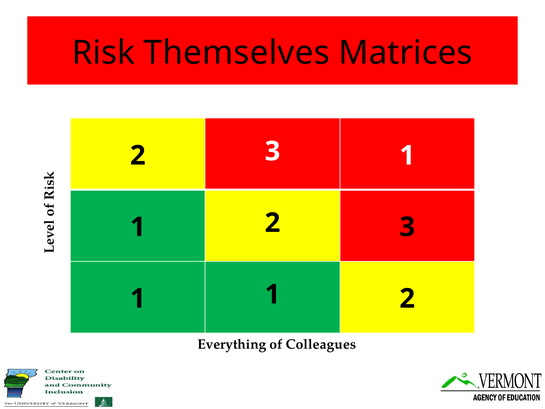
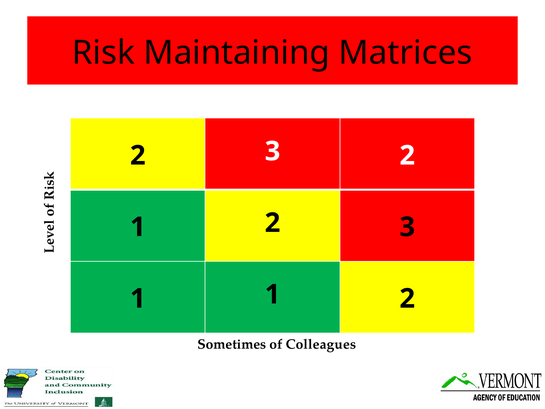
Themselves: Themselves -> Maintaining (237, 53)
1: 1 -> 2 (407, 155)
Everything: Everything -> Sometimes (232, 344)
